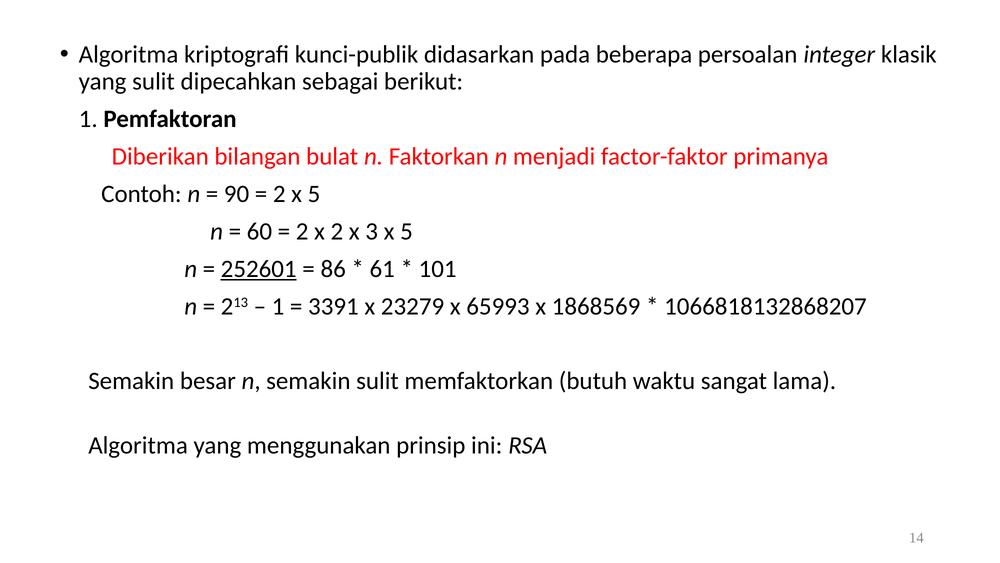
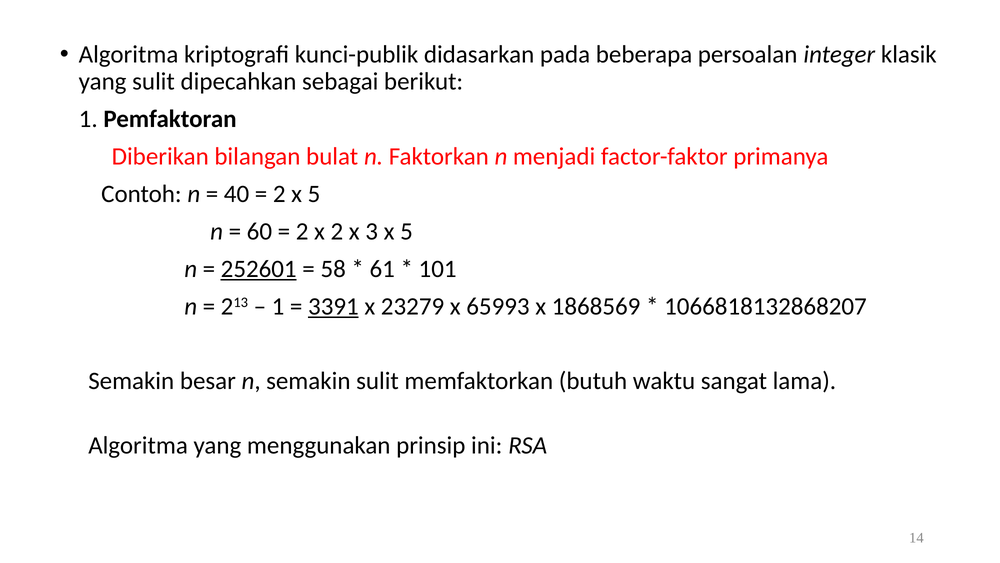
90: 90 -> 40 (237, 194)
86: 86 -> 58 (333, 269)
3391 underline: none -> present (333, 306)
